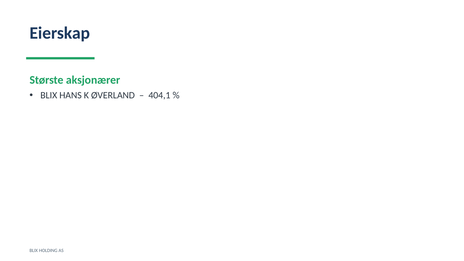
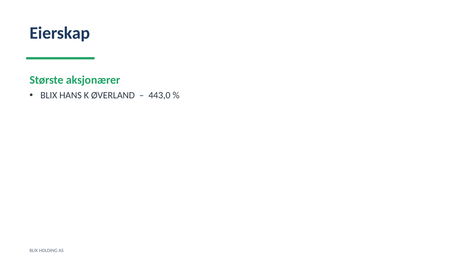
404,1: 404,1 -> 443,0 (159, 95)
